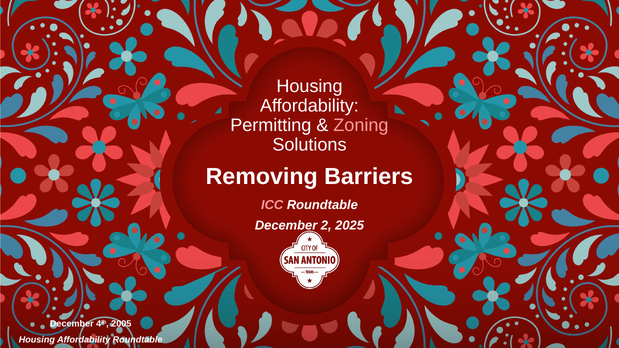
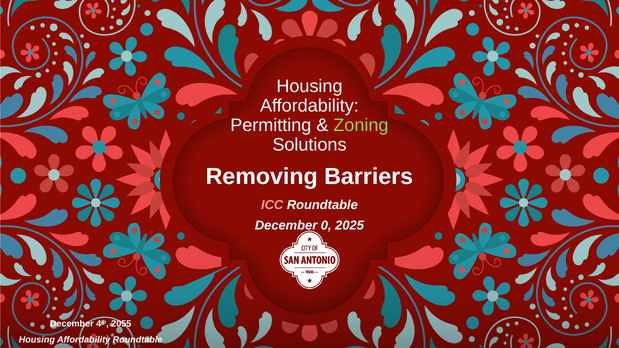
Zoning colour: pink -> light green (361, 125)
2: 2 -> 0 (326, 226)
2005: 2005 -> 2055 (121, 324)
